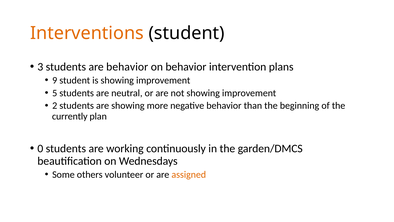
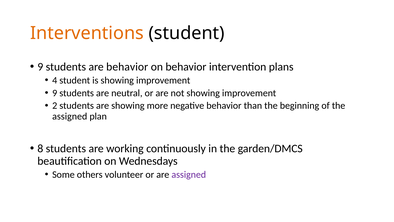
3: 3 -> 9 (40, 67)
9: 9 -> 4 (55, 80)
5: 5 -> 9 (55, 93)
currently: currently -> assigned (70, 116)
0: 0 -> 8 (40, 148)
assigned colour: orange -> purple (189, 174)
